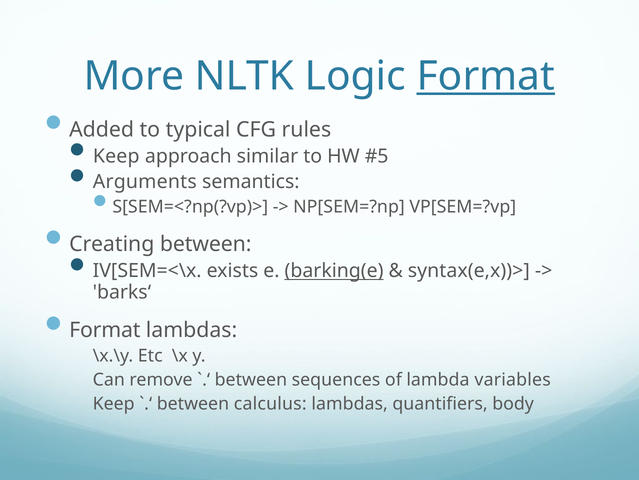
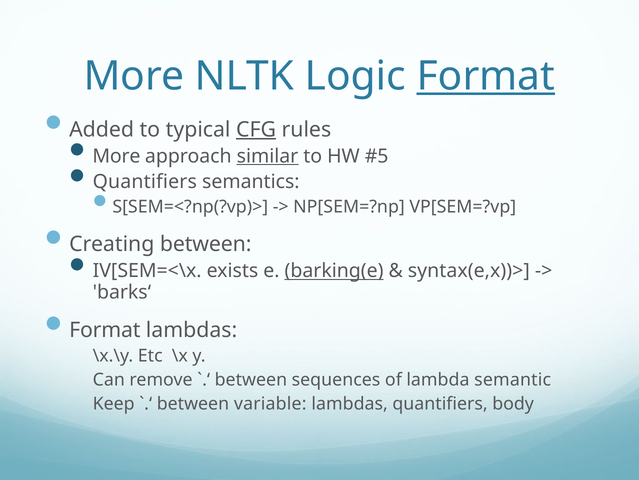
CFG underline: none -> present (256, 129)
Keep: Keep -> More (116, 156)
similar underline: none -> present (267, 156)
Arguments: Arguments -> Quantifiers (145, 182)
variables: variables -> semantic (513, 379)
calculus: calculus -> variable (270, 403)
